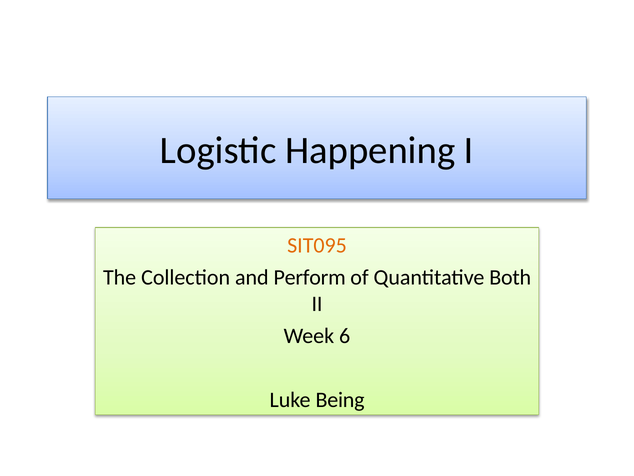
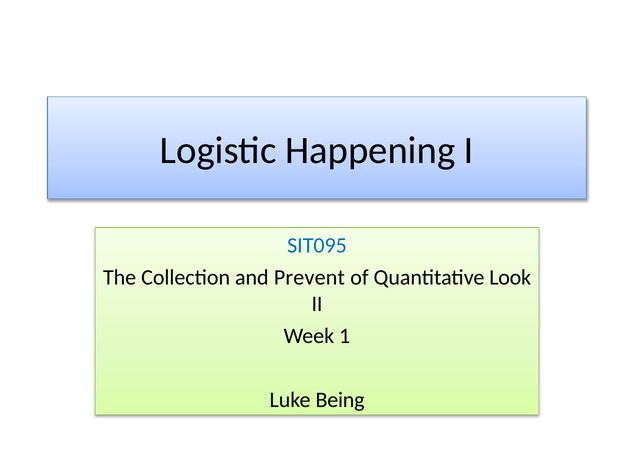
SIT095 colour: orange -> blue (317, 245)
Perform: Perform -> Prevent (309, 277)
Both: Both -> Look (510, 277)
6: 6 -> 1 (345, 336)
